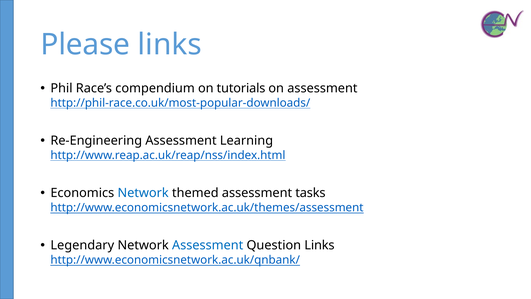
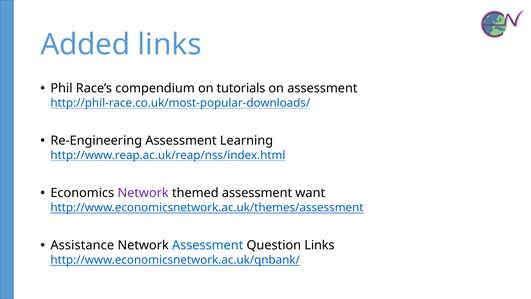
Please: Please -> Added (85, 45)
Network colour: blue -> purple (143, 193)
tasks: tasks -> want (310, 193)
Legendary: Legendary -> Assistance (82, 245)
